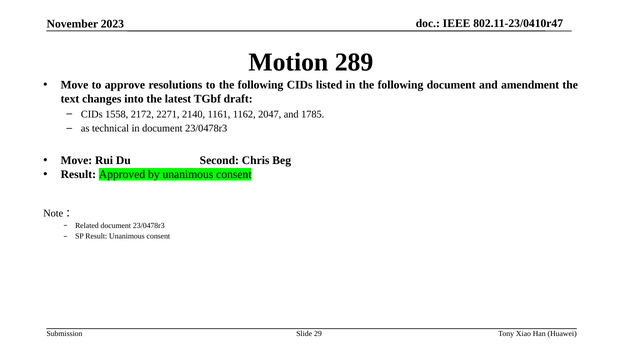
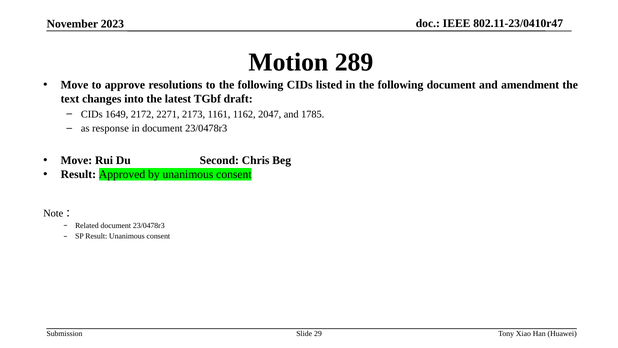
1558: 1558 -> 1649 (117, 114)
2140: 2140 -> 2173 (194, 114)
technical: technical -> response (111, 128)
